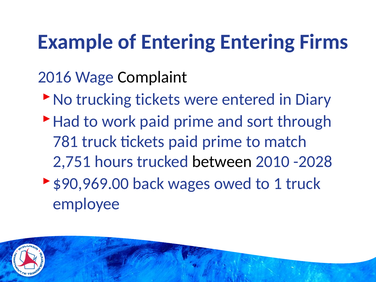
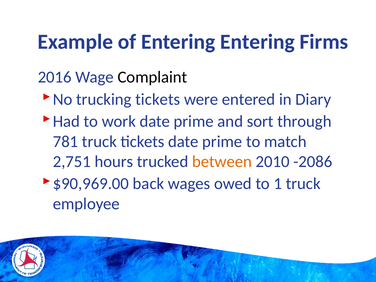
work paid: paid -> date (155, 121)
tickets paid: paid -> date (183, 141)
between colour: black -> orange (222, 162)
-2028: -2028 -> -2086 (313, 162)
